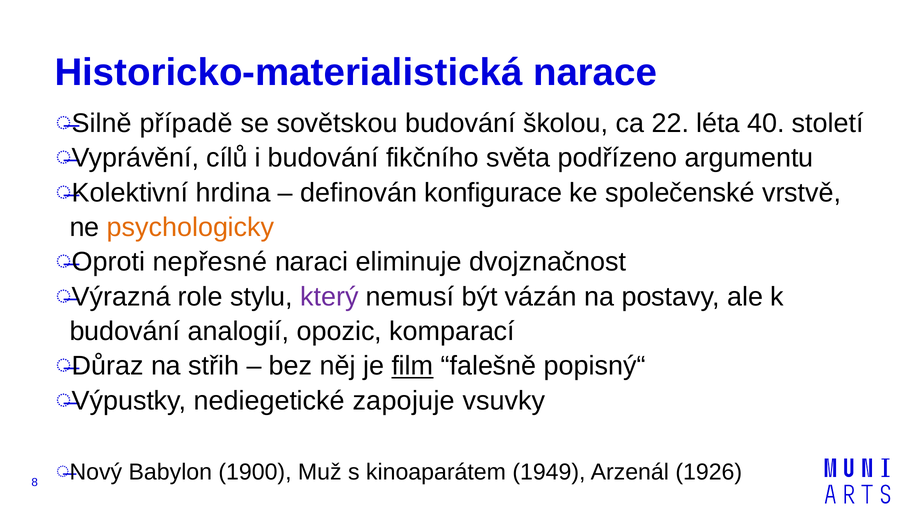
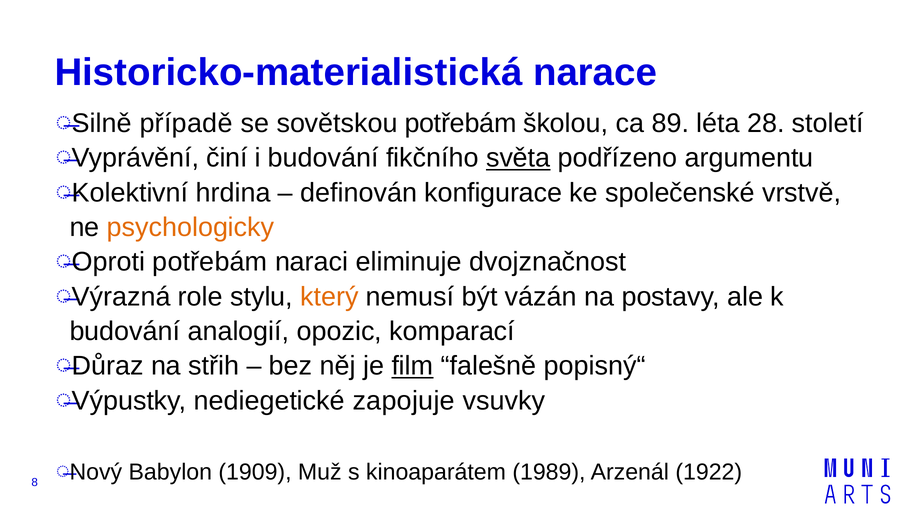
sovětskou budování: budování -> potřebám (461, 123)
22: 22 -> 89 (670, 123)
40: 40 -> 28 (766, 123)
cílů: cílů -> činí (227, 158)
světa underline: none -> present (518, 158)
Oproti nepřesné: nepřesné -> potřebám (210, 262)
který colour: purple -> orange (329, 297)
1900: 1900 -> 1909 (255, 472)
1949: 1949 -> 1989 (549, 472)
1926: 1926 -> 1922 (709, 472)
